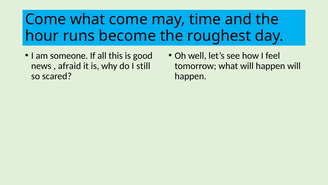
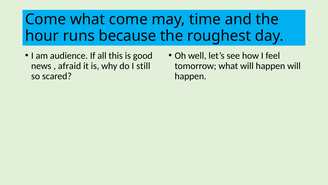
become: become -> because (127, 36)
someone: someone -> audience (69, 55)
